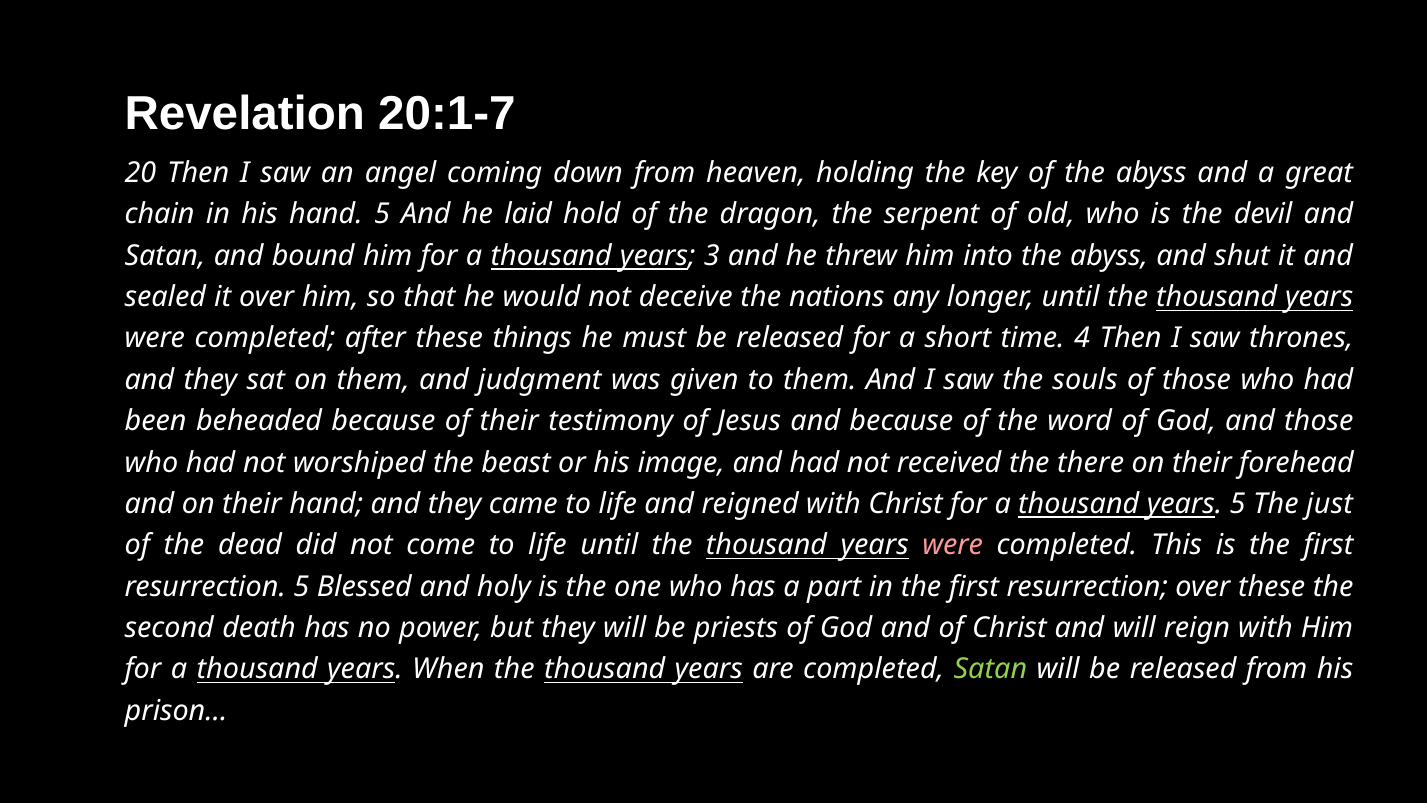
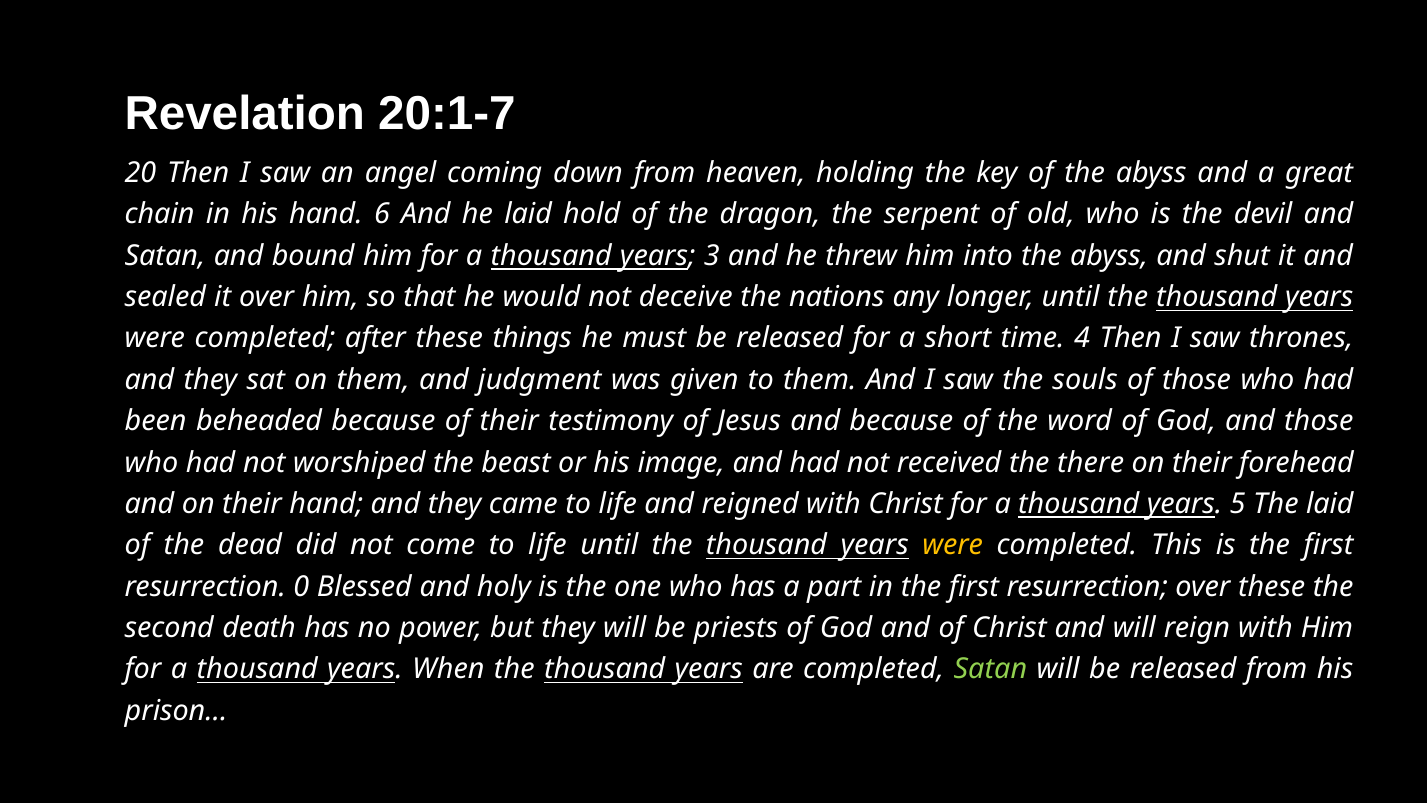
hand 5: 5 -> 6 (382, 214)
The just: just -> laid (1330, 504)
were colour: pink -> yellow (953, 545)
resurrection 5: 5 -> 0 (301, 586)
